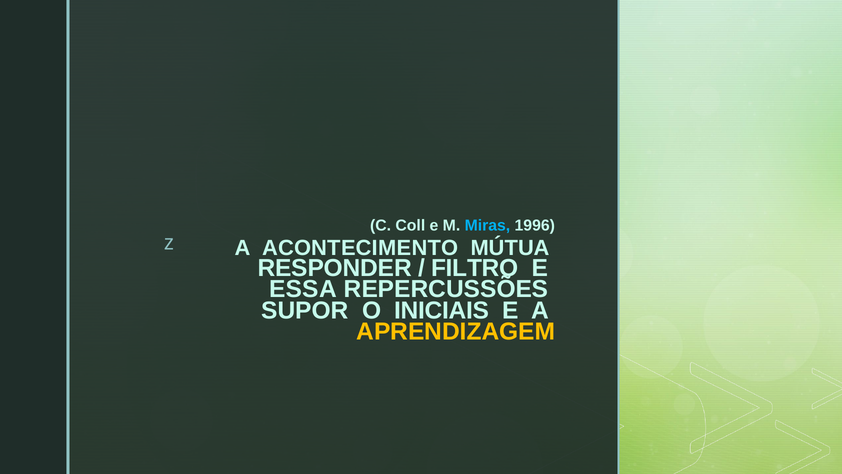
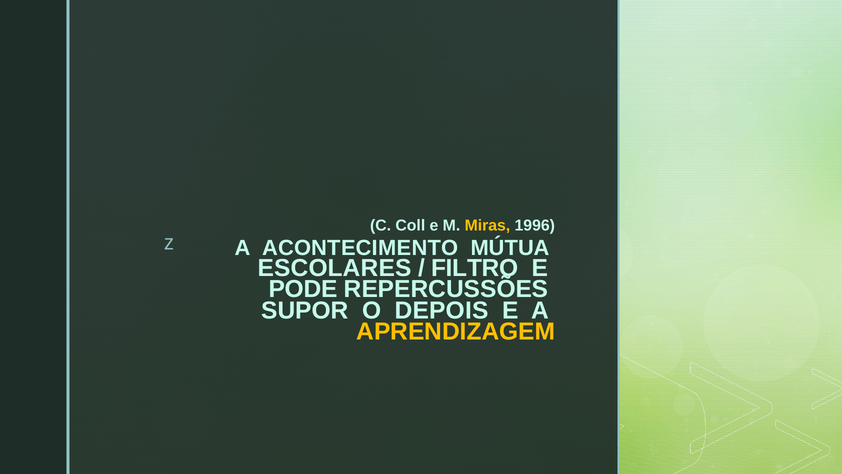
Miras colour: light blue -> yellow (487, 225)
RESPONDER: RESPONDER -> ESCOLARES (335, 268)
ESSA: ESSA -> PODE (303, 289)
INICIAIS: INICIAIS -> DEPOIS (442, 310)
